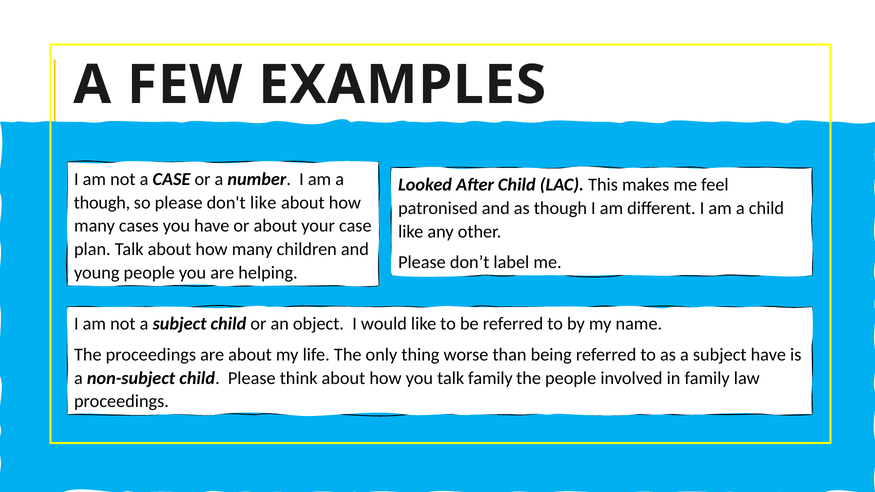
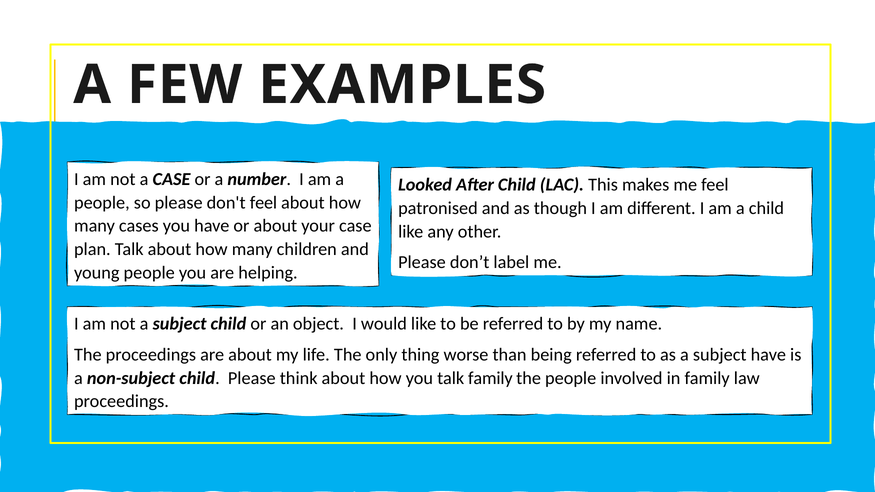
though: though -> people (102, 203)
don't like: like -> feel (263, 203)
